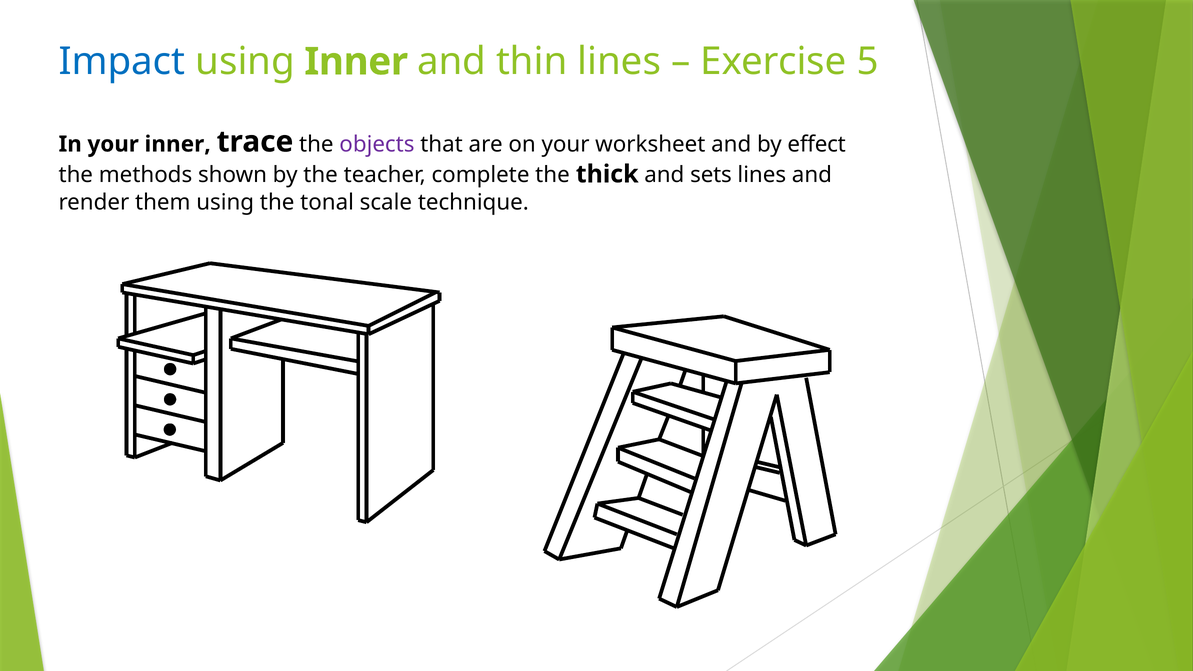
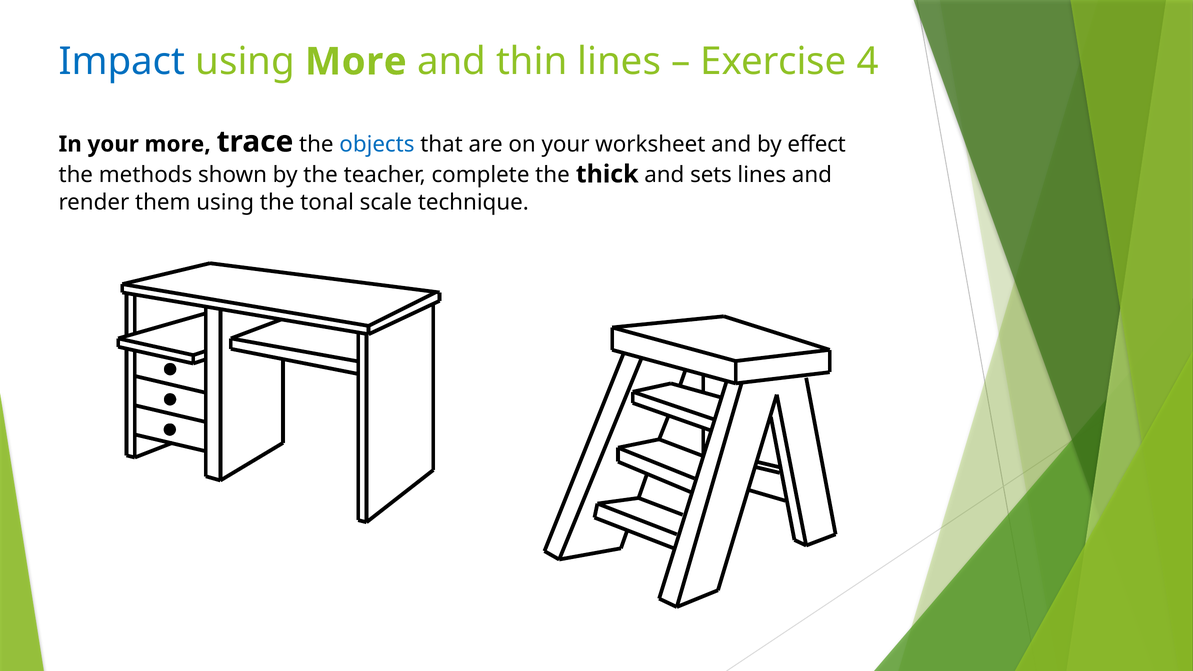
using Inner: Inner -> More (356, 62)
5: 5 -> 4 (868, 62)
your inner: inner -> more (178, 144)
objects colour: purple -> blue (377, 144)
